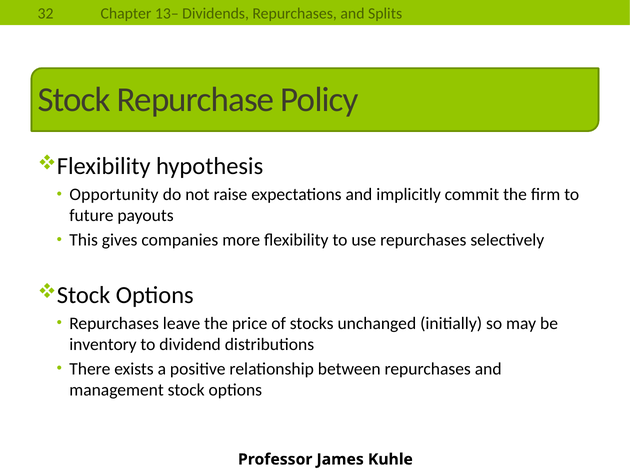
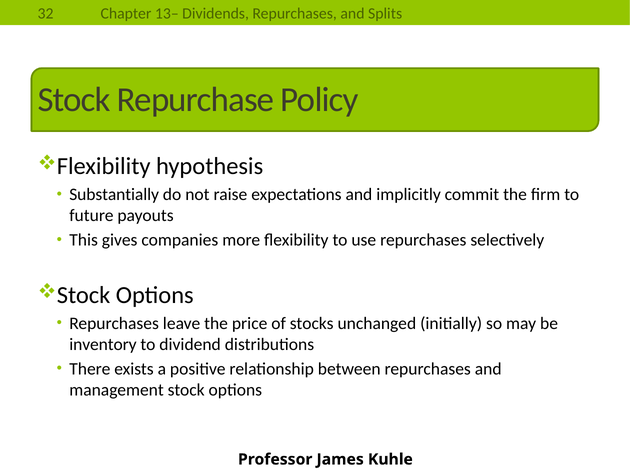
Opportunity: Opportunity -> Substantially (114, 195)
